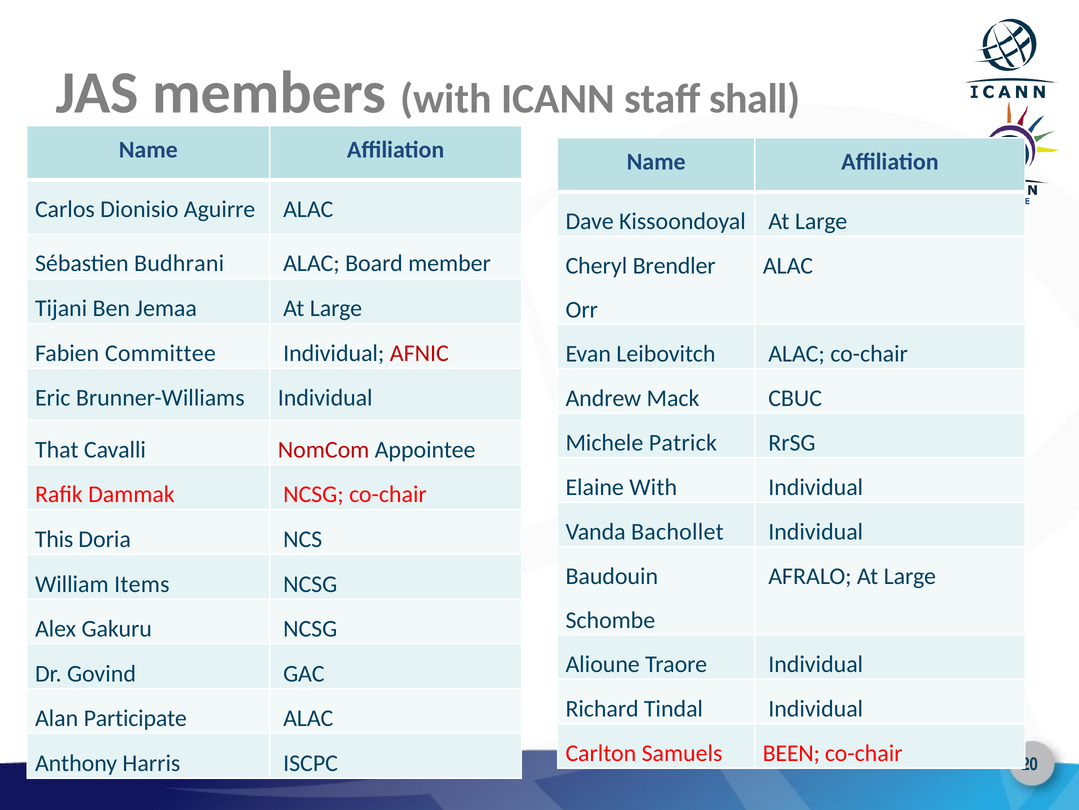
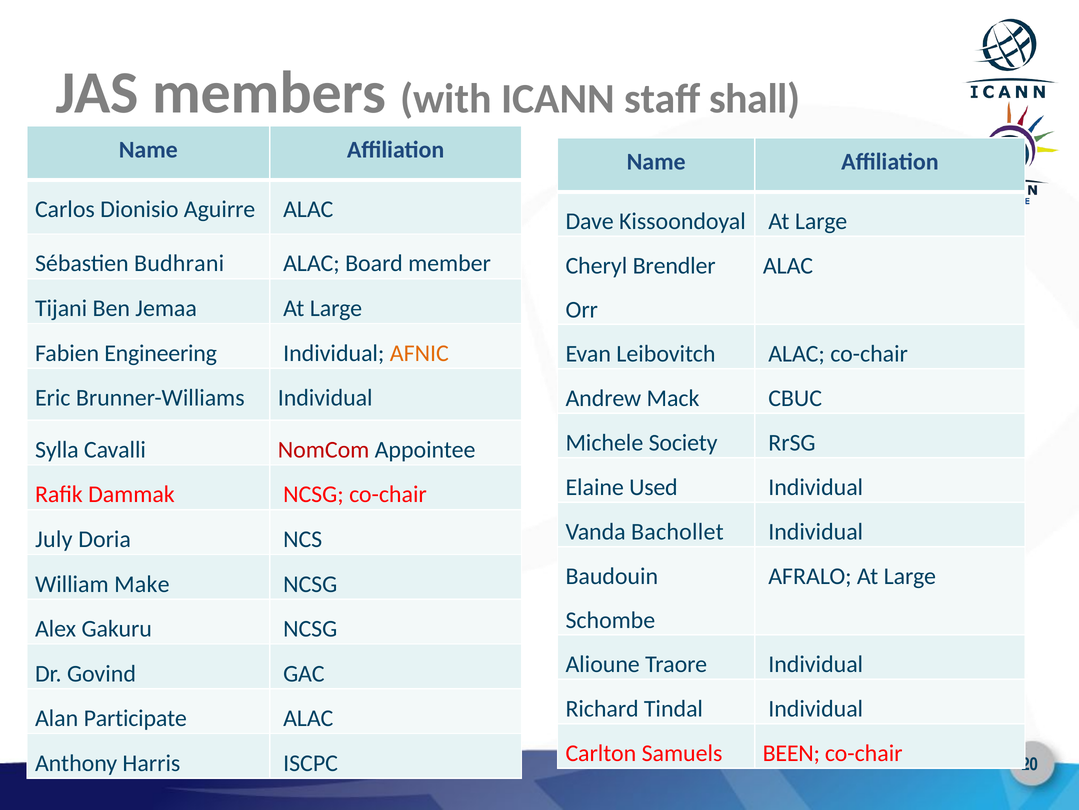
Committee: Committee -> Engineering (161, 353)
AFNIC colour: red -> orange (419, 353)
Patrick: Patrick -> Society (683, 442)
That: That -> Sylla (57, 449)
Elaine With: With -> Used (653, 487)
This: This -> July (54, 539)
Items: Items -> Make (142, 584)
